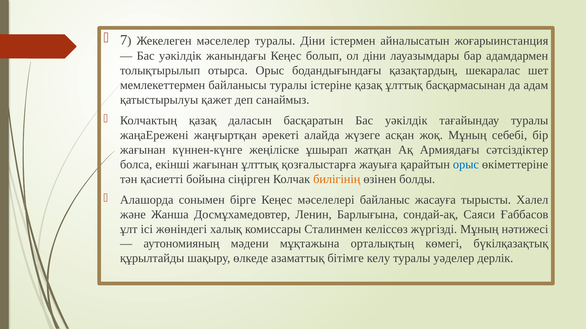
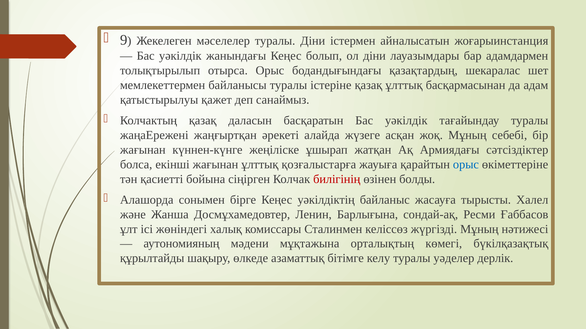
7: 7 -> 9 (124, 40)
билігінің colour: orange -> red (337, 179)
мәселелері: мәселелері -> уәкілдіктің (326, 200)
Саяси: Саяси -> Ресми (479, 215)
